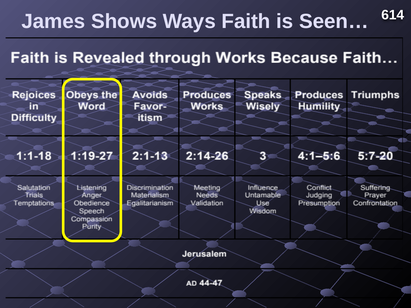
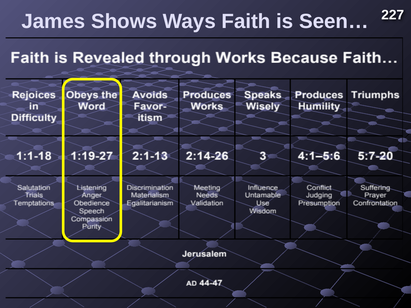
614: 614 -> 227 (393, 15)
